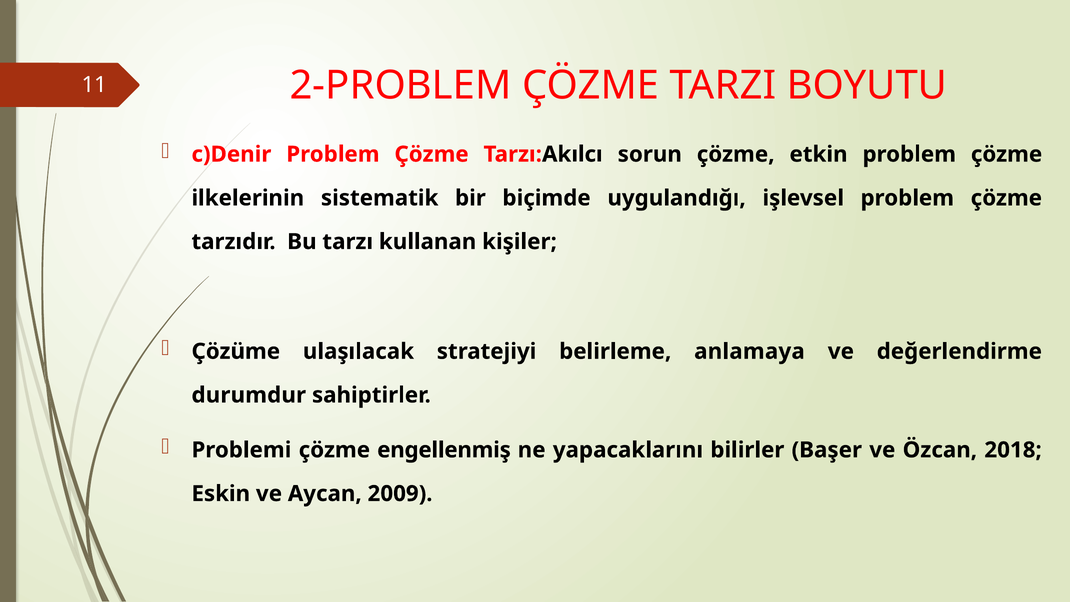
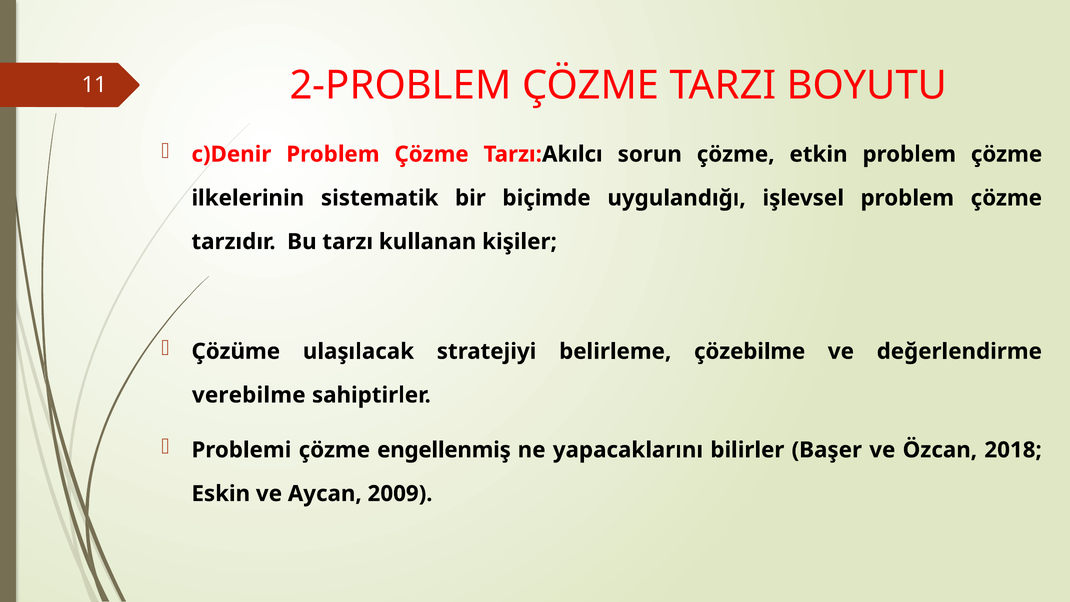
anlamaya: anlamaya -> çözebilme (750, 351)
durumdur: durumdur -> verebilme (249, 395)
